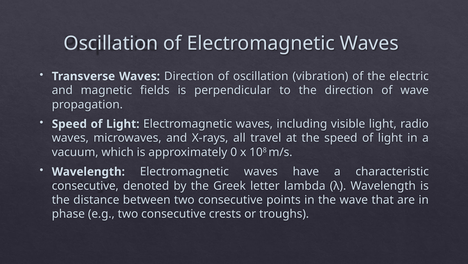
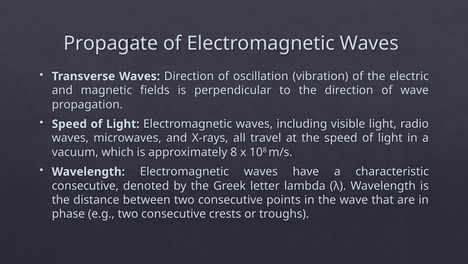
Oscillation: Oscillation -> Propagate (111, 43)
0: 0 -> 8 (234, 152)
